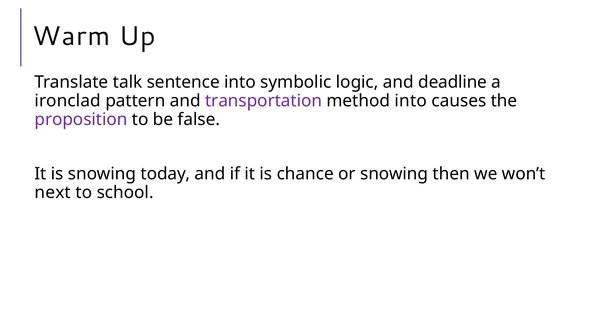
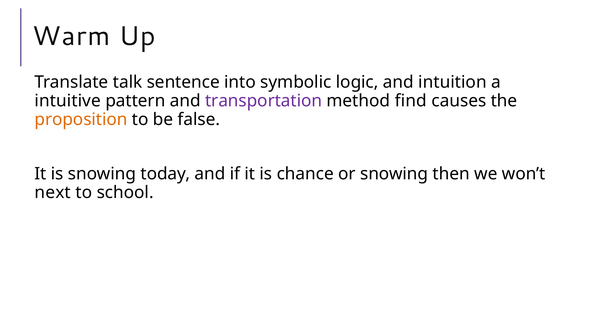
deadline: deadline -> intuition (452, 82)
ironclad: ironclad -> intuitive (68, 101)
method into: into -> find (411, 101)
proposition colour: purple -> orange (81, 119)
